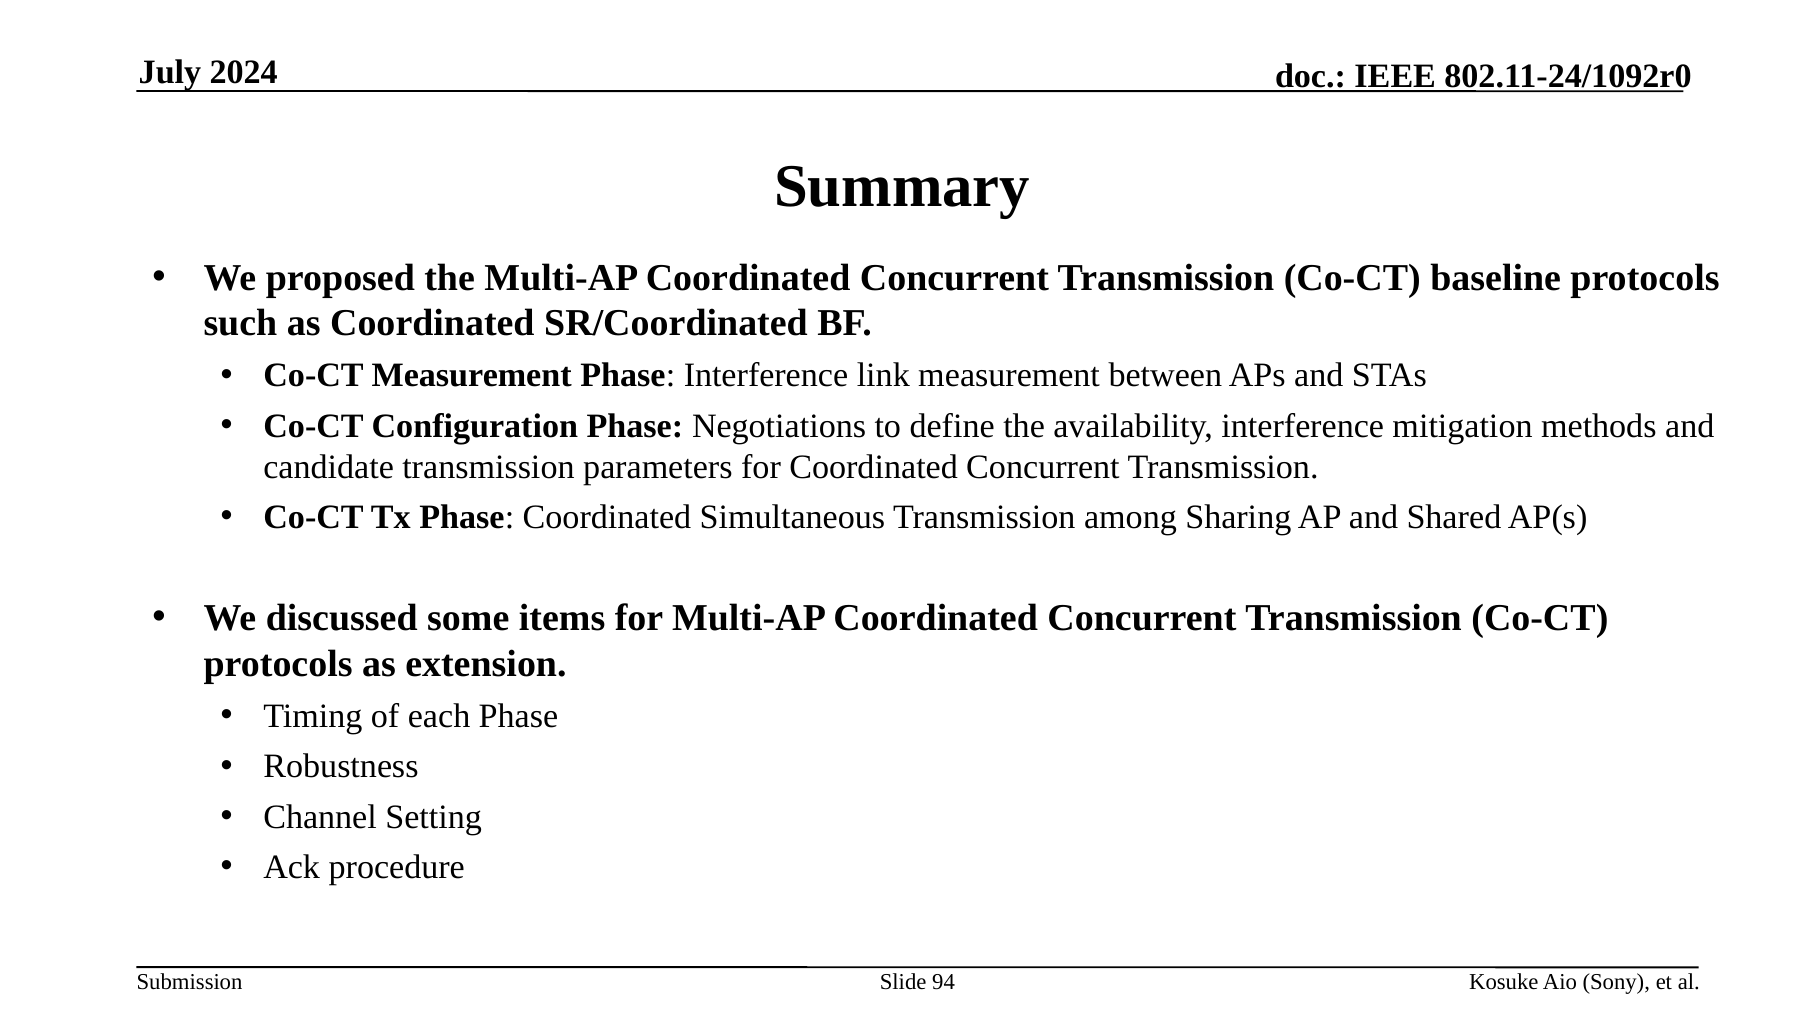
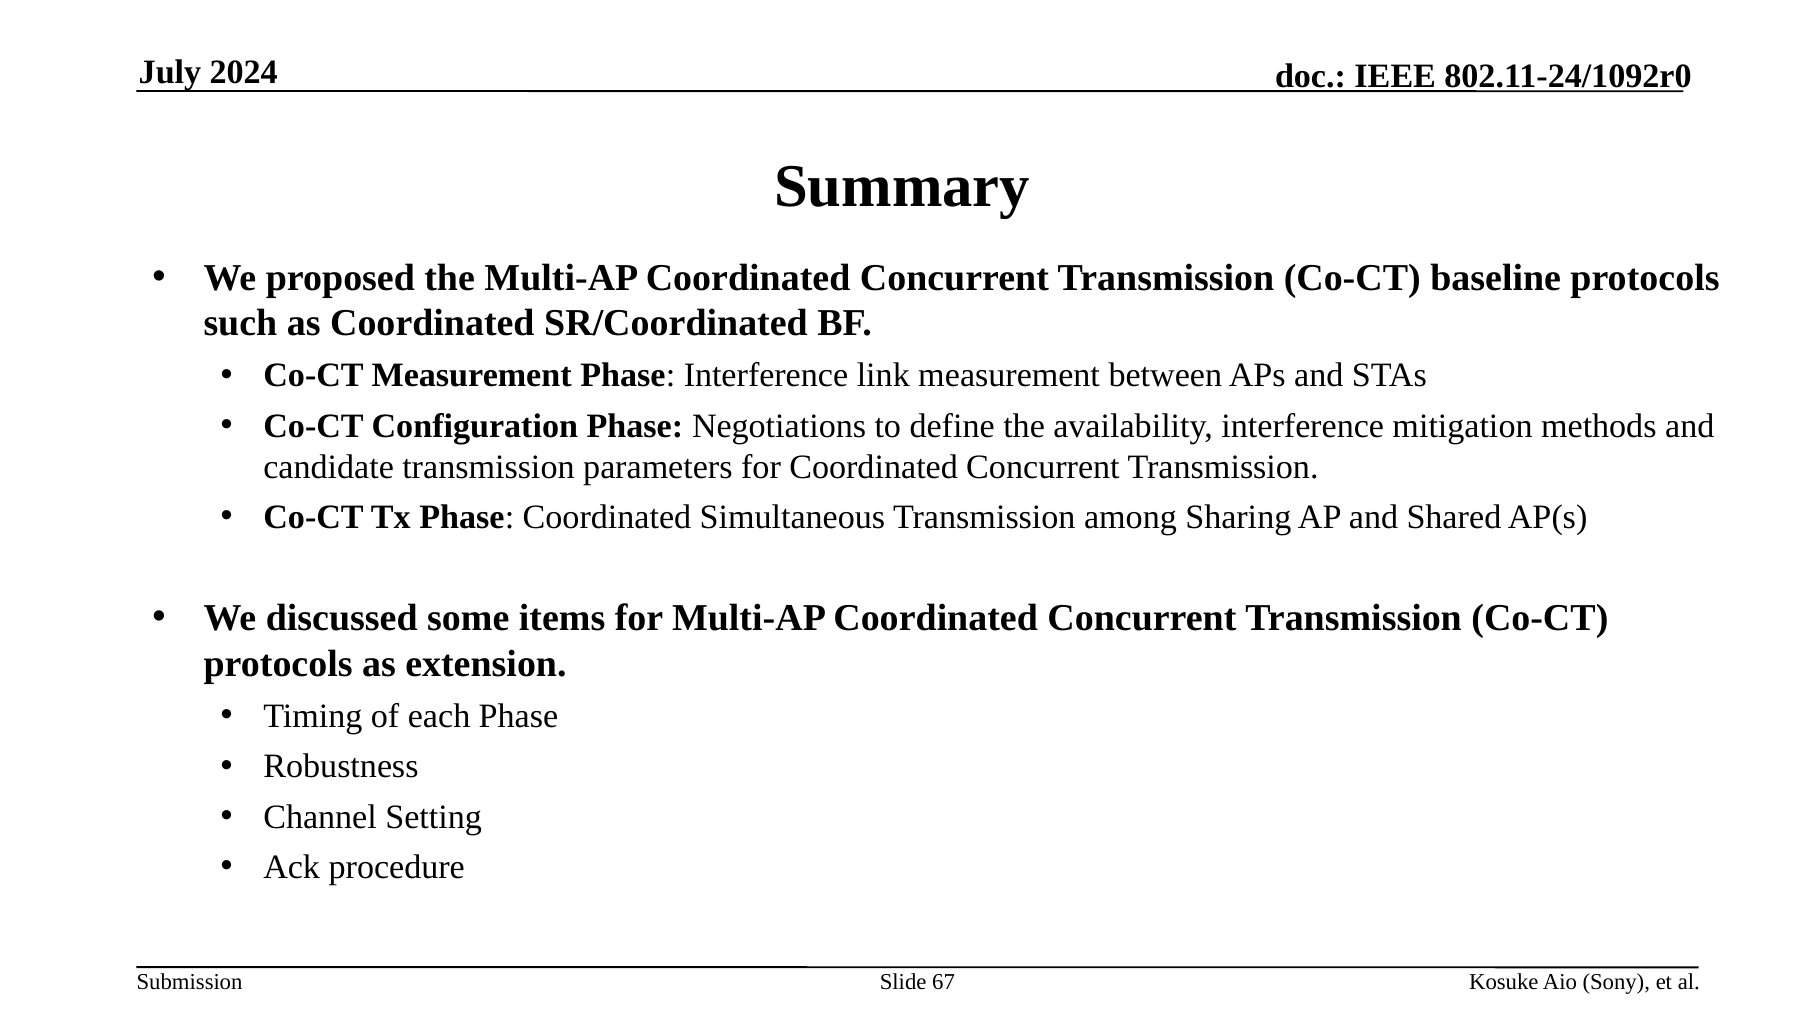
94: 94 -> 67 (944, 982)
